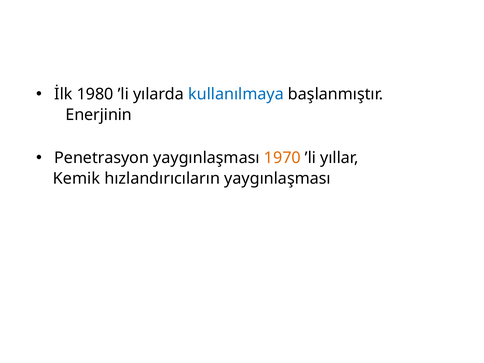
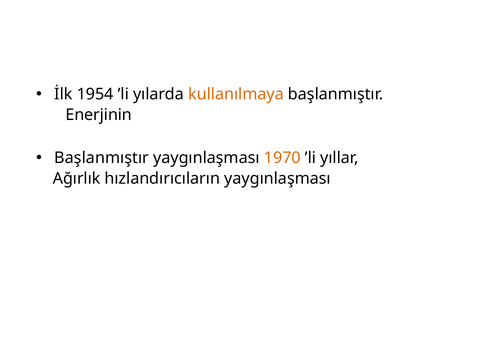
1980: 1980 -> 1954 (95, 94)
kullanılmaya colour: blue -> orange (236, 94)
Penetrasyon: Penetrasyon -> Başlanmıştır (102, 158)
Kemik: Kemik -> Ağırlık (77, 179)
